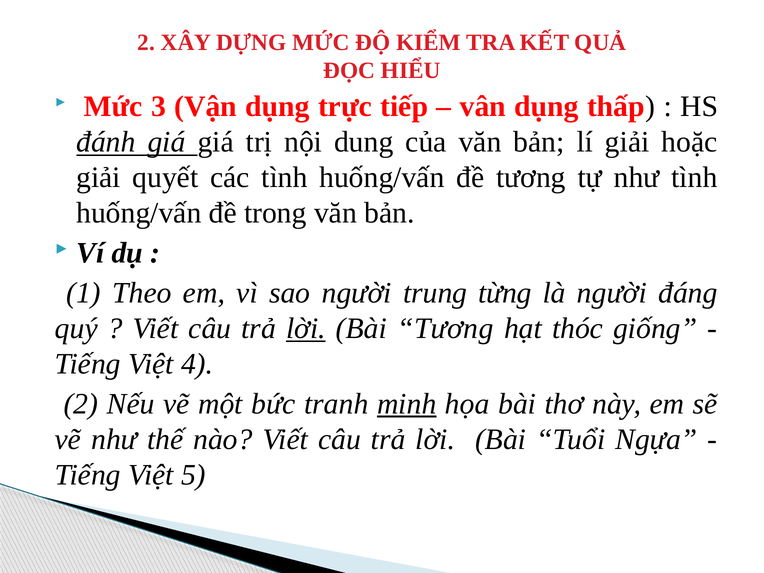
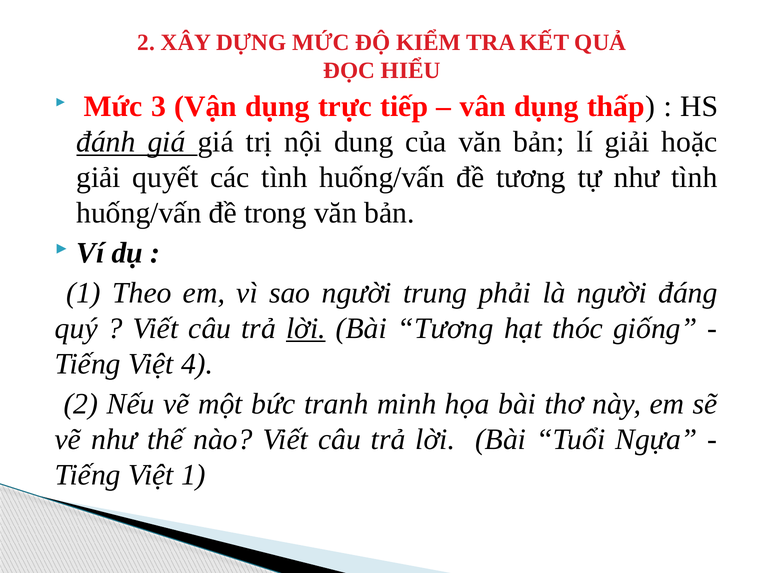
từng: từng -> phải (505, 293)
minh underline: present -> none (407, 404)
Việt 5: 5 -> 1 (193, 475)
